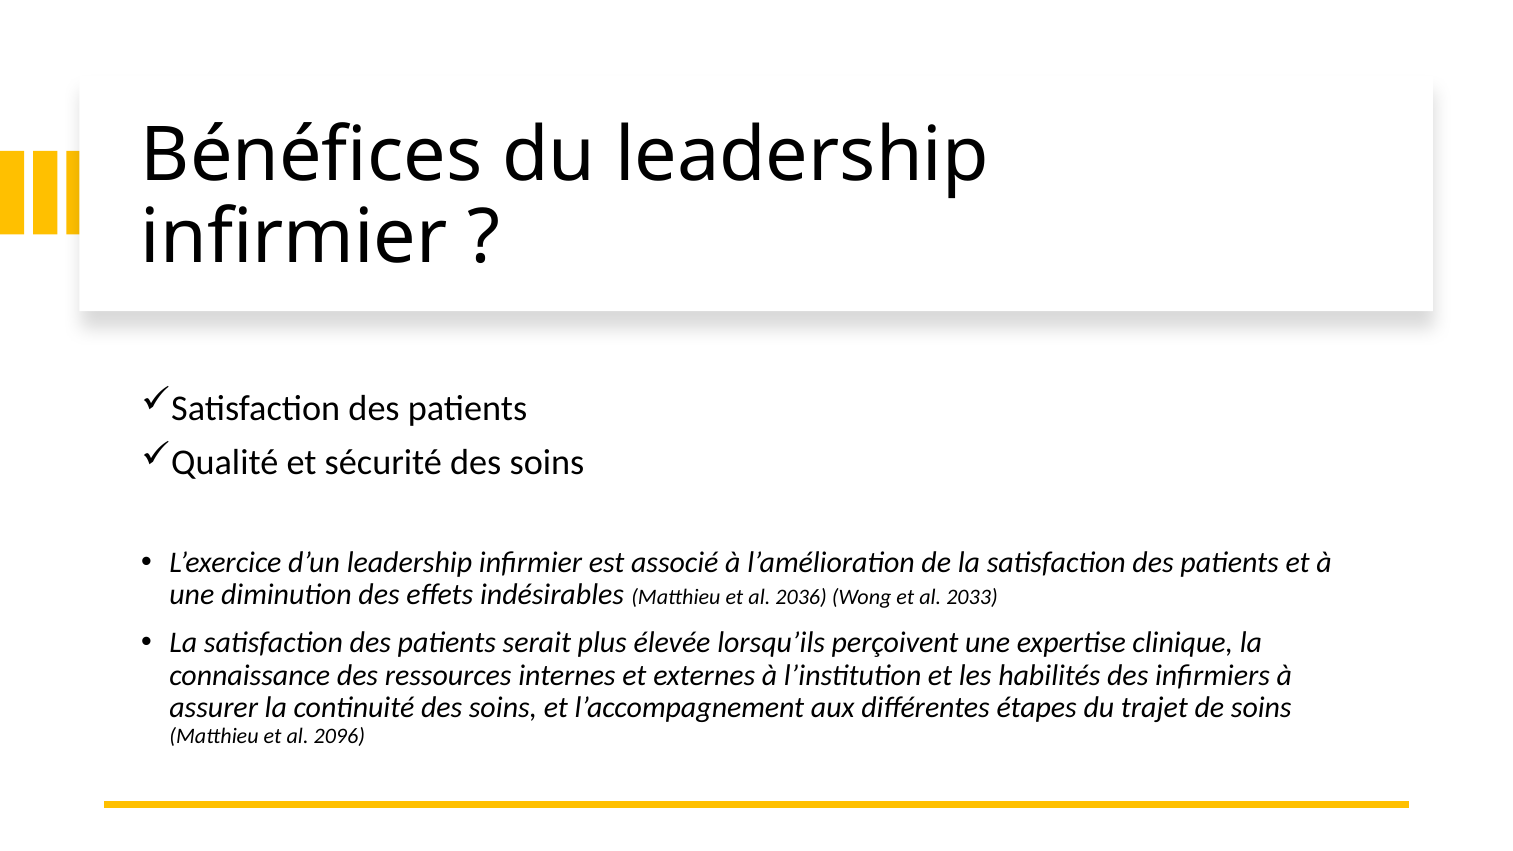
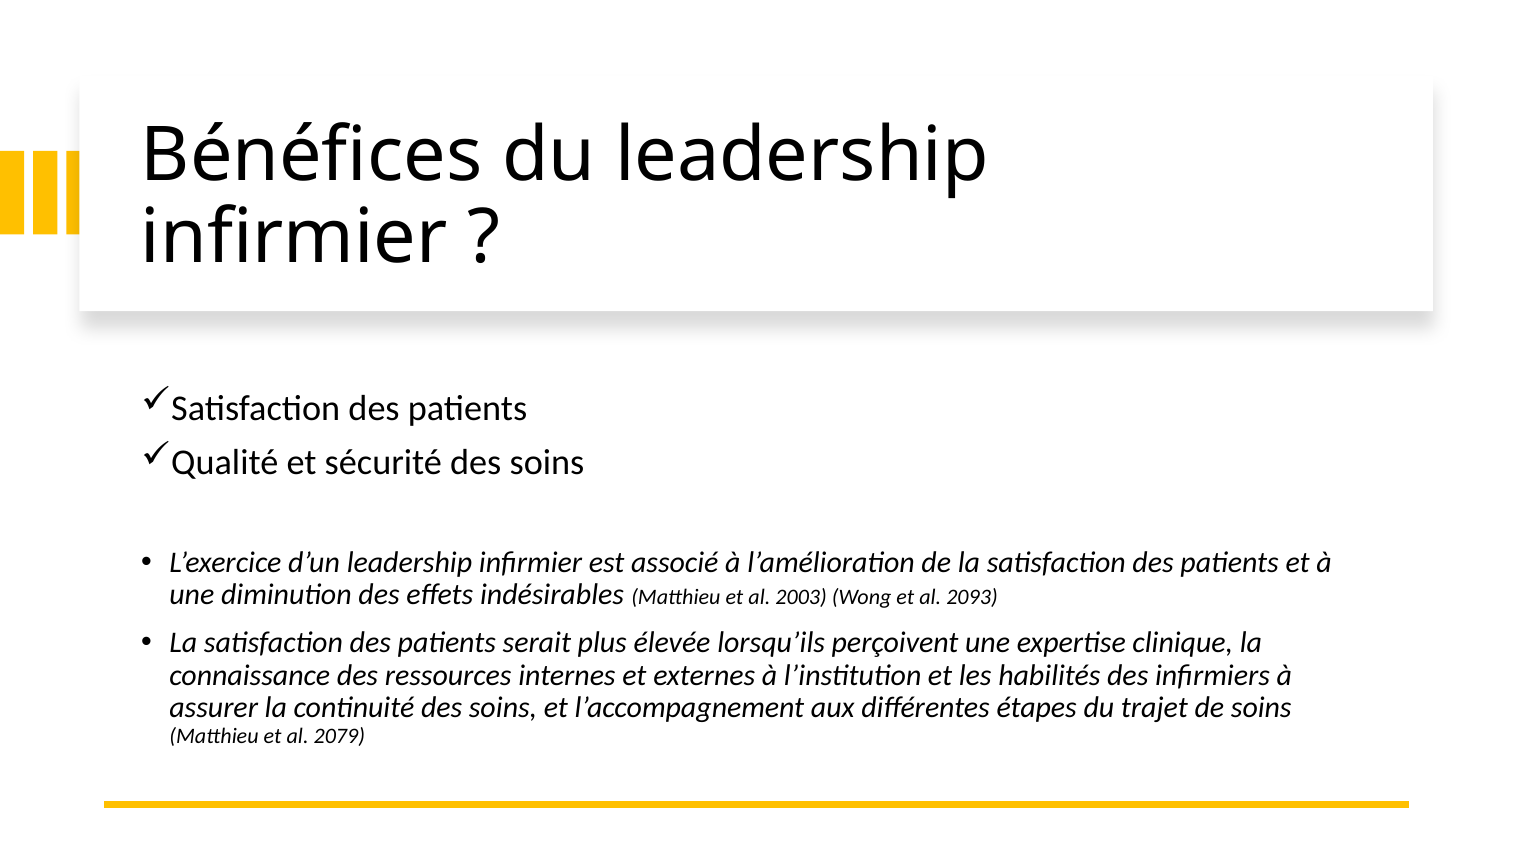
2036: 2036 -> 2003 (801, 598)
2033: 2033 -> 2093 (972, 598)
2096: 2096 -> 2079 (339, 736)
